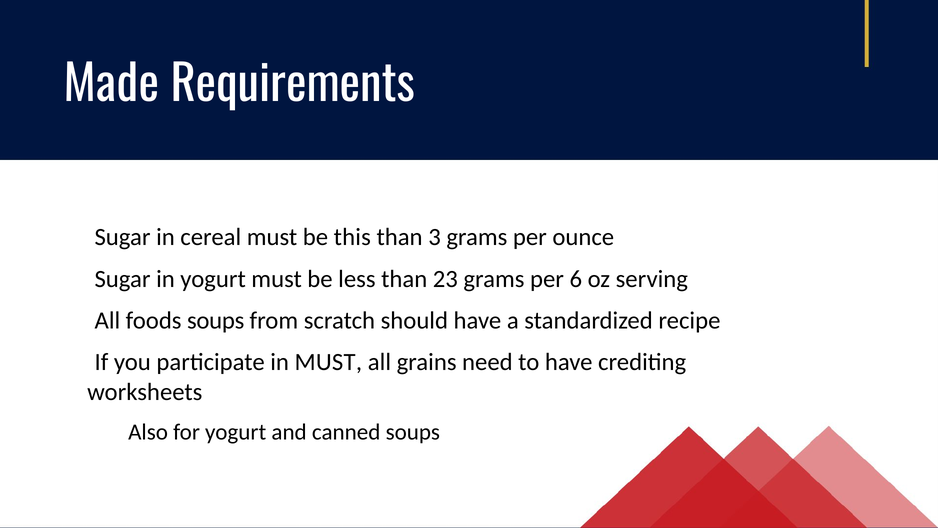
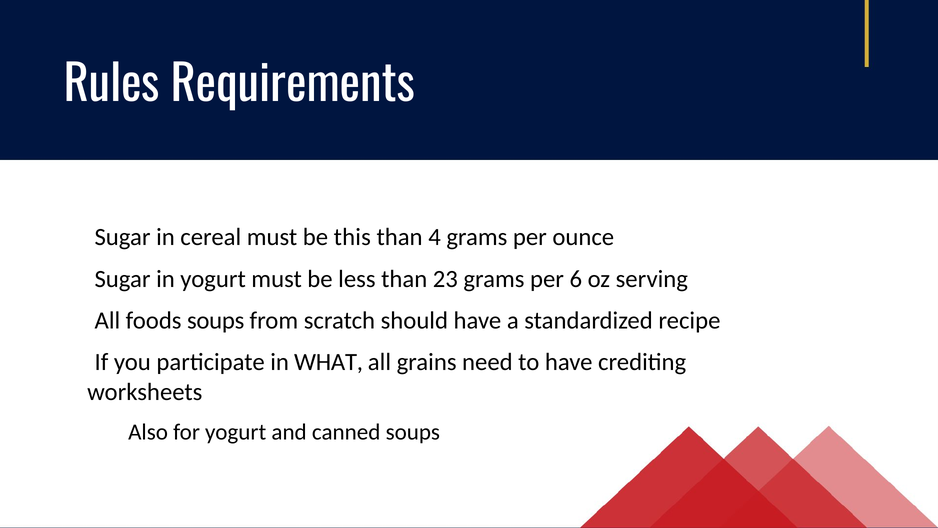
Made: Made -> Rules (112, 85)
3: 3 -> 4 (435, 237)
in MUST: MUST -> WHAT (329, 362)
